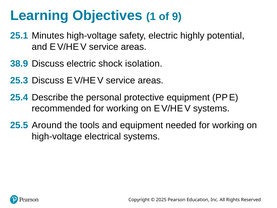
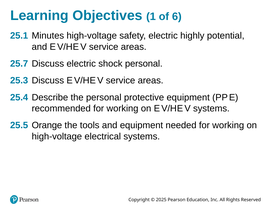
9: 9 -> 6 (177, 17)
38.9: 38.9 -> 25.7 (19, 64)
shock isolation: isolation -> personal (144, 64)
Around: Around -> Orange (47, 125)
